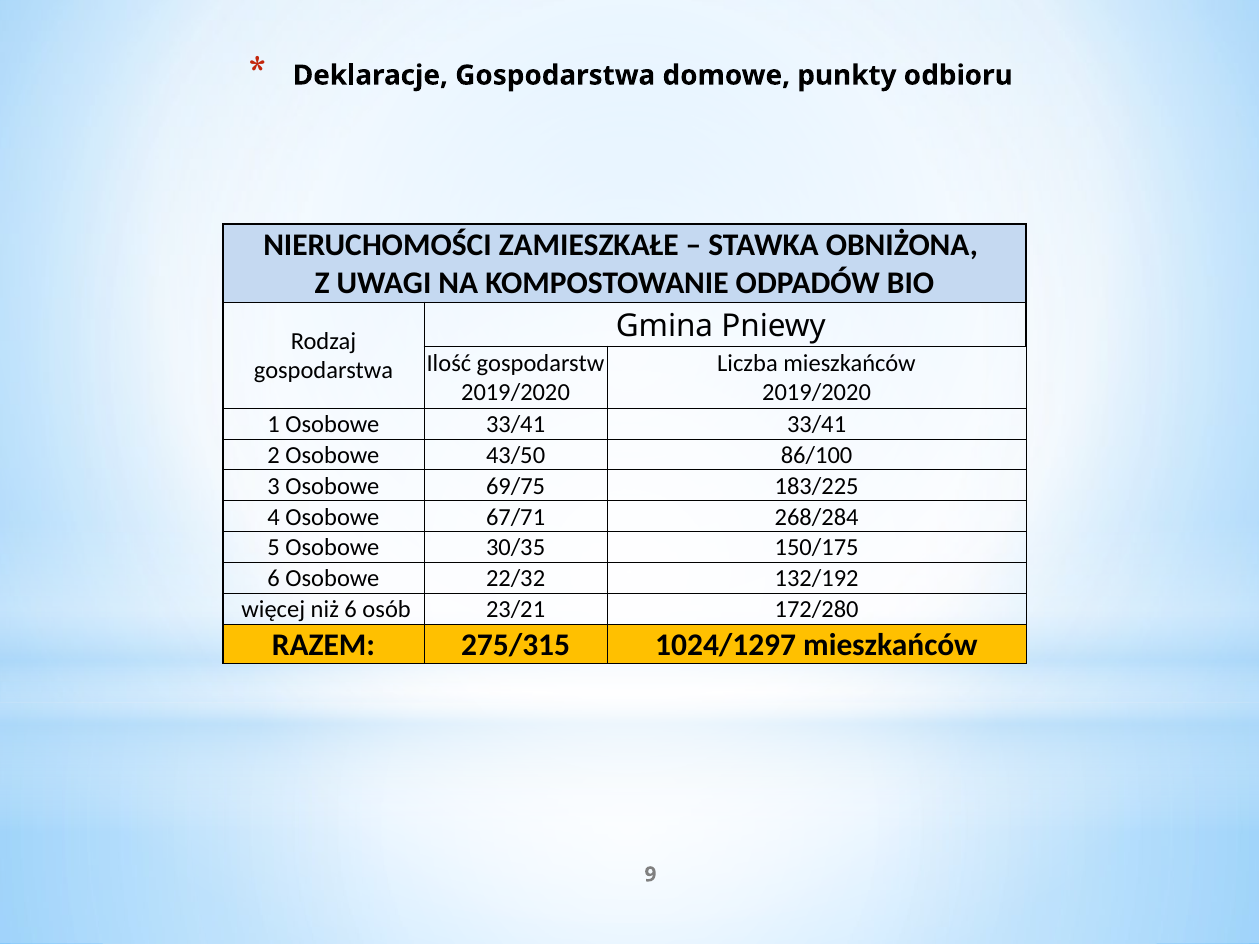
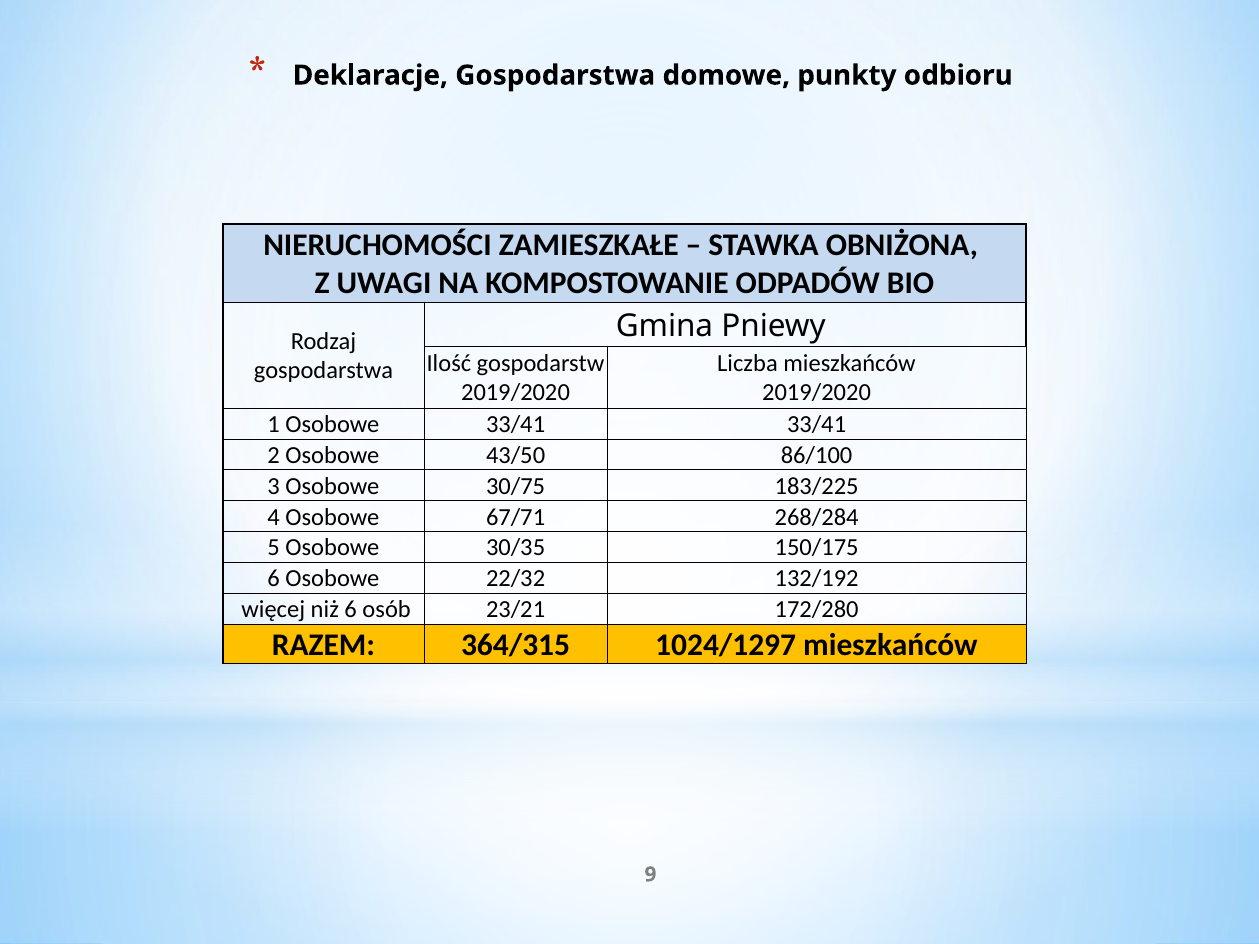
69/75: 69/75 -> 30/75 (516, 486)
275/315: 275/315 -> 364/315 (516, 645)
